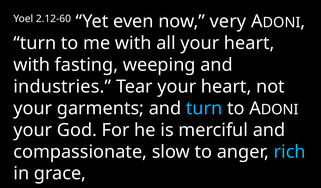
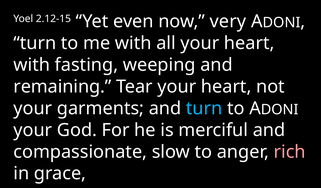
2.12-60: 2.12-60 -> 2.12-15 (53, 19)
industries: industries -> remaining (62, 87)
rich colour: light blue -> pink (290, 152)
